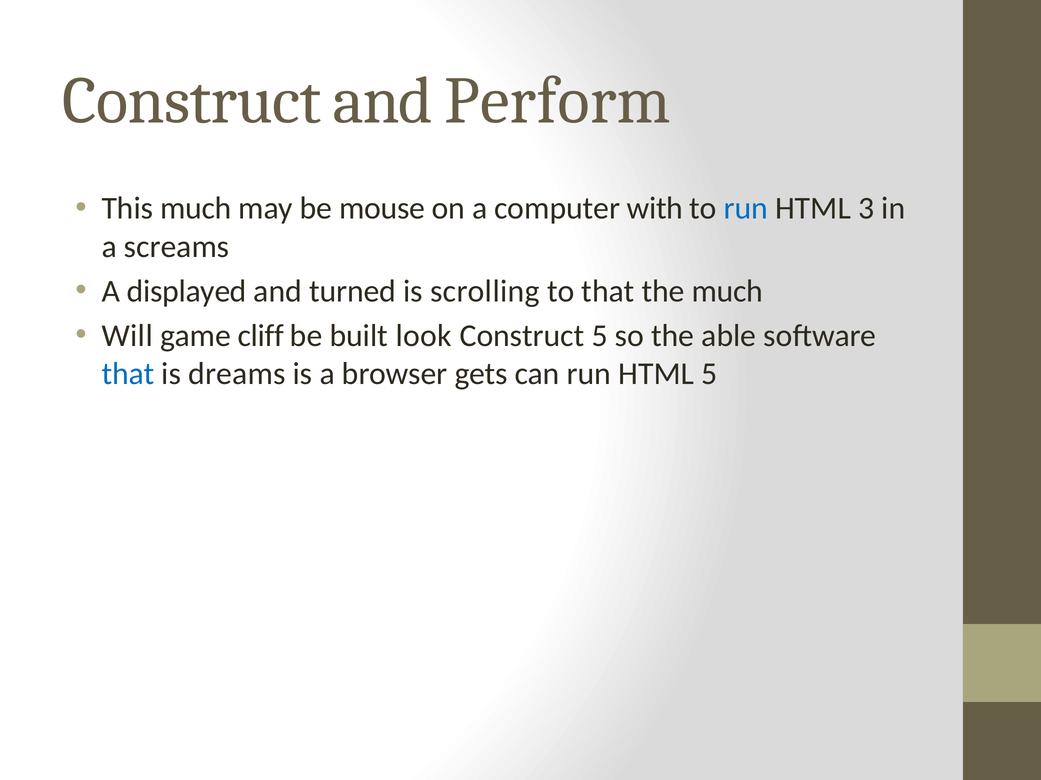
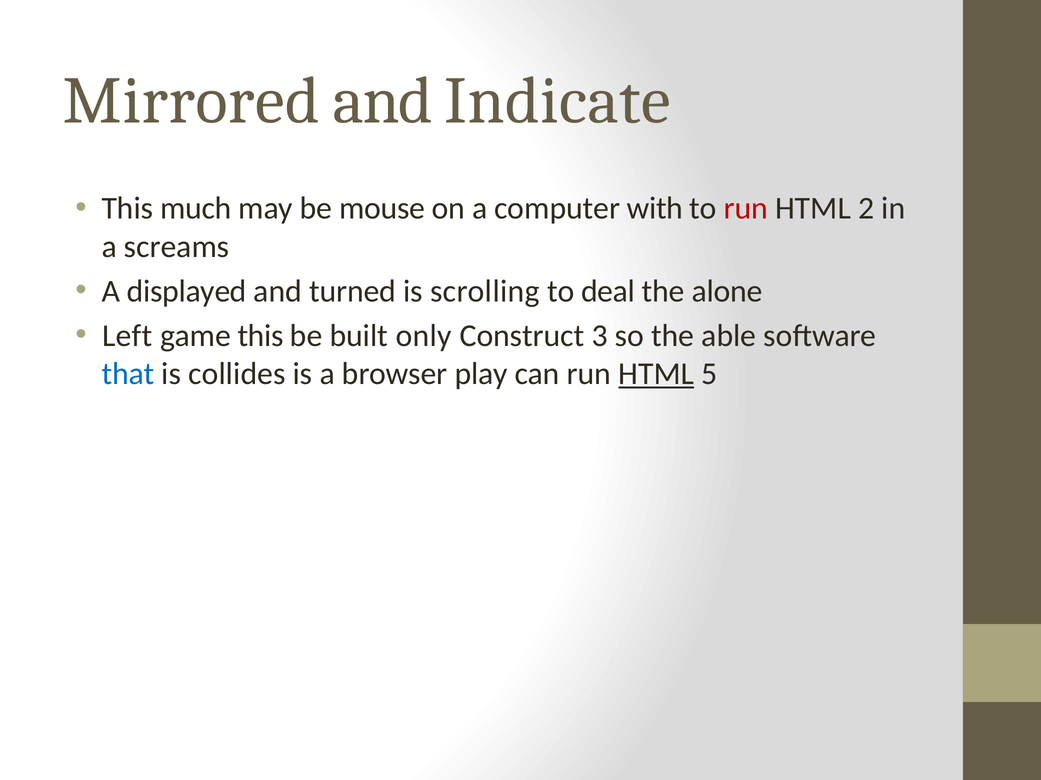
Construct: Construct -> Mirrored (191, 101)
Perform: Perform -> Indicate (558, 101)
run colour: blue -> red (746, 209)
3: 3 -> 2 (866, 209)
to that: that -> deal (608, 291)
the much: much -> alone (727, 291)
Will: Will -> Left (127, 336)
game cliff: cliff -> this (261, 336)
look: look -> only (424, 336)
Construct 5: 5 -> 3 (600, 336)
dreams: dreams -> collides (237, 374)
gets: gets -> play (481, 374)
HTML underline: none -> present (656, 374)
